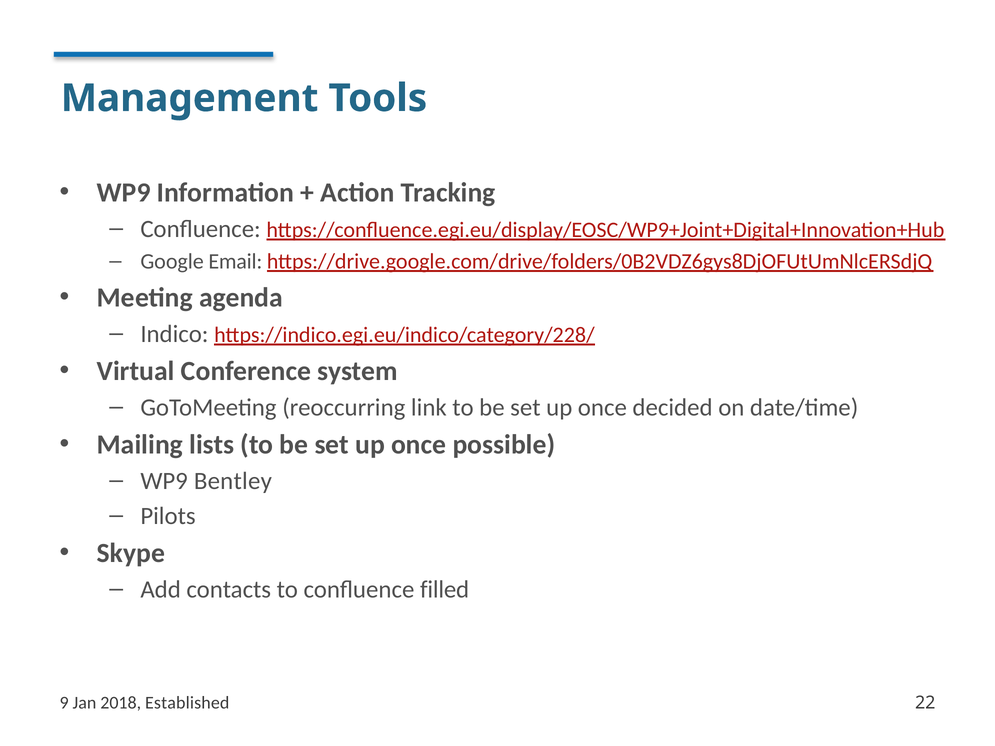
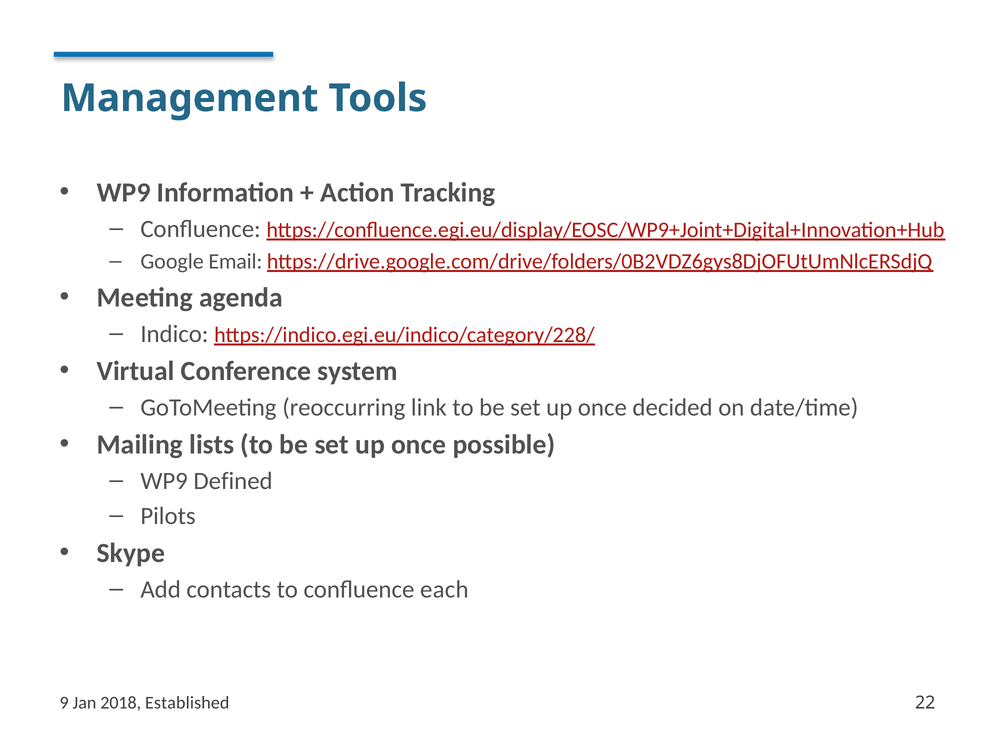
Bentley: Bentley -> Defined (233, 481)
filled: filled -> each (444, 589)
